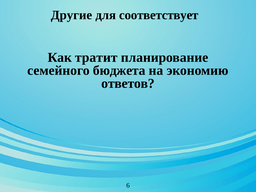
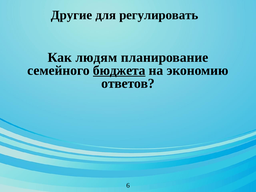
соответствует: соответствует -> регулировать (159, 15)
тратит: тратит -> людям (96, 57)
бюджета underline: none -> present (119, 70)
